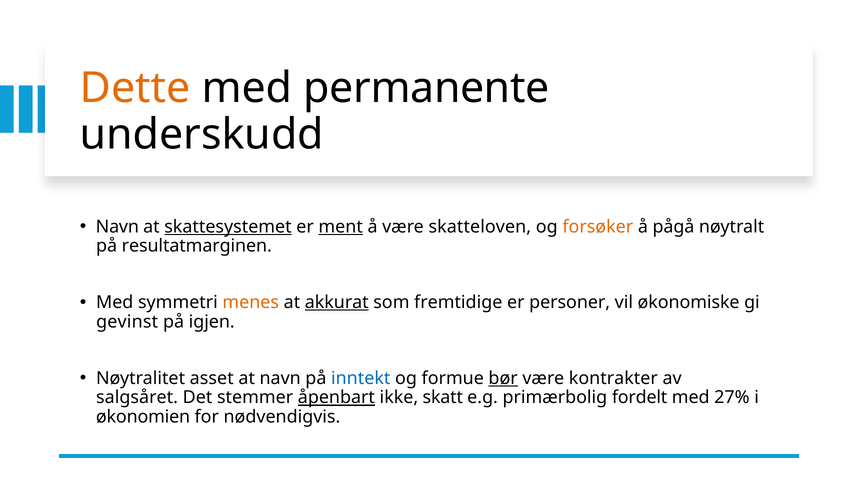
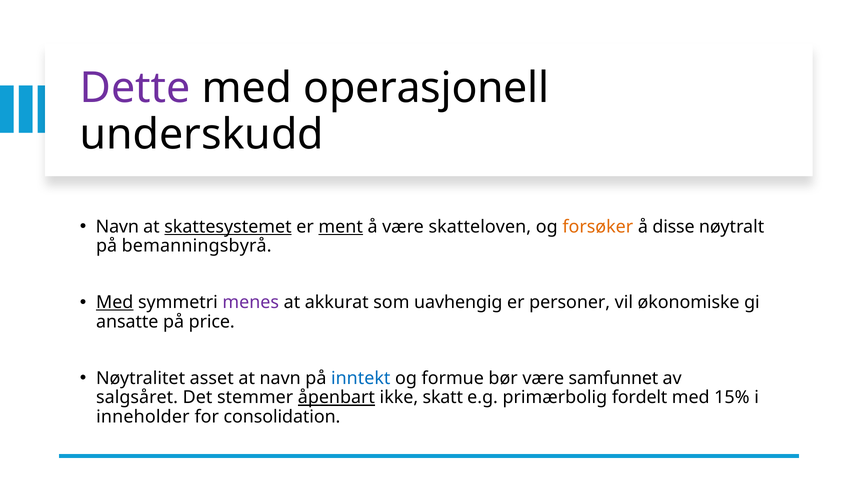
Dette colour: orange -> purple (135, 88)
permanente: permanente -> operasjonell (426, 88)
pågå: pågå -> disse (674, 227)
resultatmarginen: resultatmarginen -> bemanningsbyrå (197, 246)
Med underline: none -> present (115, 303)
menes colour: orange -> purple (251, 303)
akkurat underline: present -> none (337, 303)
fremtidige: fremtidige -> uavhengig (458, 303)
gevinst: gevinst -> ansatte (127, 322)
igjen: igjen -> price (212, 322)
bør underline: present -> none (503, 379)
kontrakter: kontrakter -> samfunnet (613, 379)
27%: 27% -> 15% (732, 398)
økonomien: økonomien -> inneholder (143, 417)
nødvendigvis: nødvendigvis -> consolidation (282, 417)
